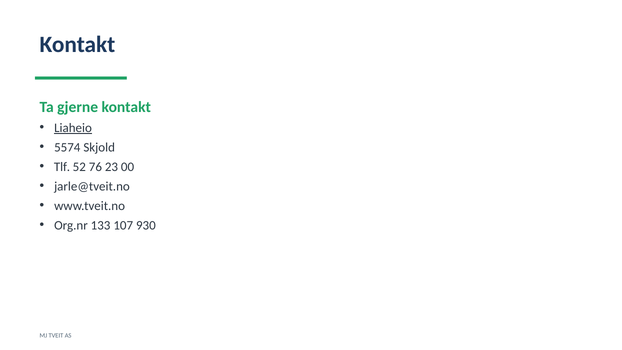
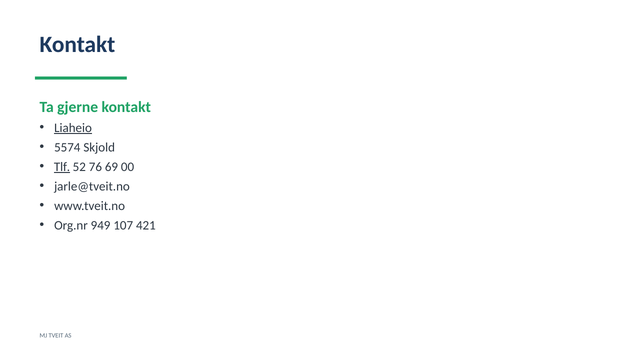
Tlf underline: none -> present (62, 167)
23: 23 -> 69 (111, 167)
133: 133 -> 949 (101, 225)
930: 930 -> 421 (146, 225)
